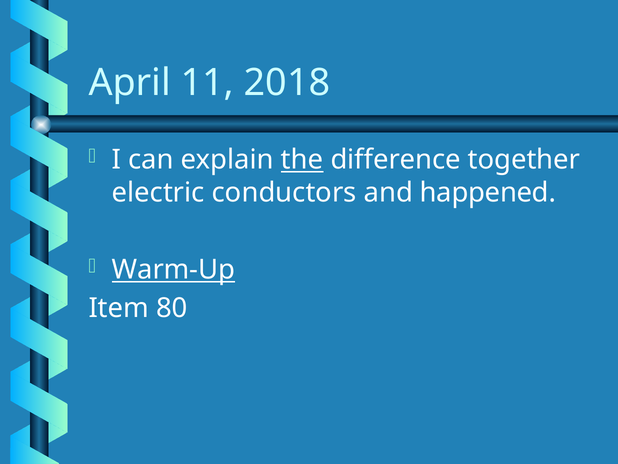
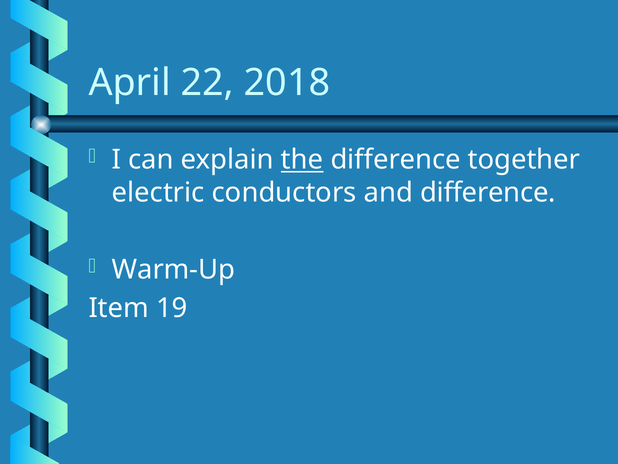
11: 11 -> 22 (207, 82)
and happened: happened -> difference (488, 193)
Warm-Up underline: present -> none (173, 270)
80: 80 -> 19 (172, 308)
